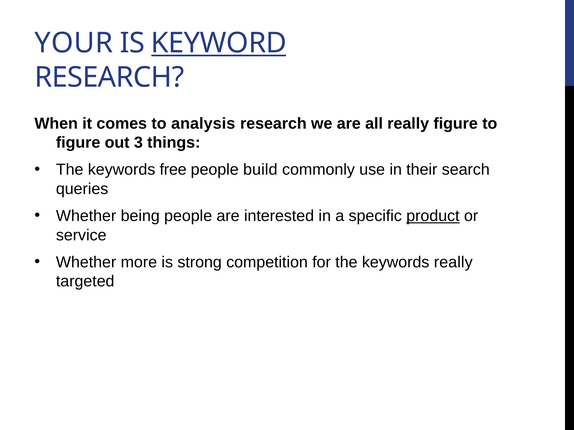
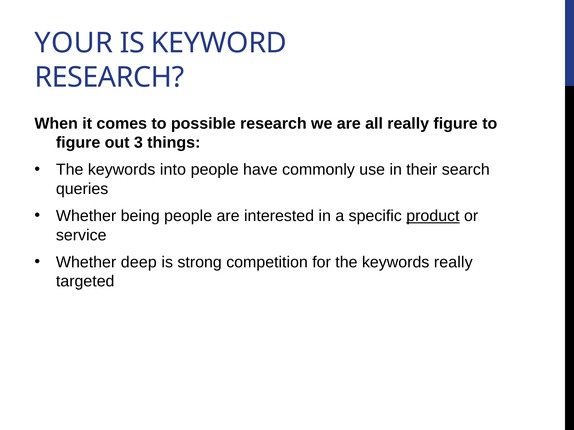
KEYWORD underline: present -> none (219, 43)
analysis: analysis -> possible (203, 124)
free: free -> into (173, 170)
build: build -> have (260, 170)
more: more -> deep (139, 263)
